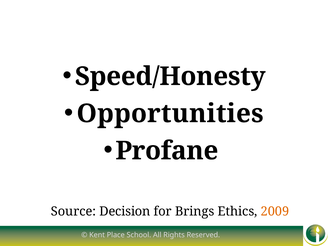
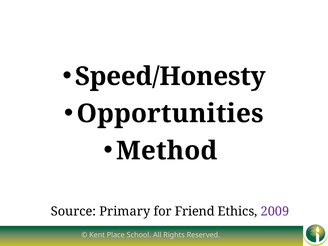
Profane: Profane -> Method (167, 151)
Decision: Decision -> Primary (125, 211)
Brings: Brings -> Friend (195, 211)
2009 colour: orange -> purple (275, 211)
